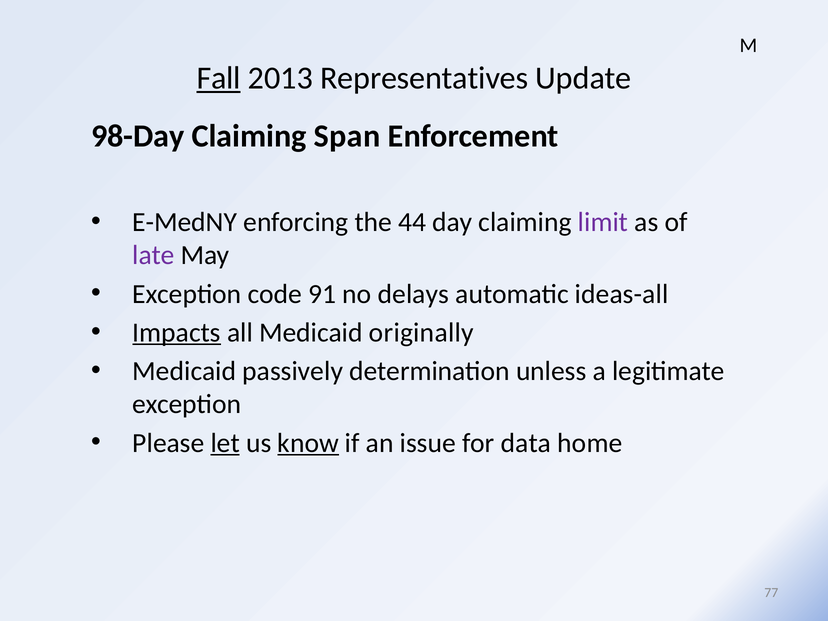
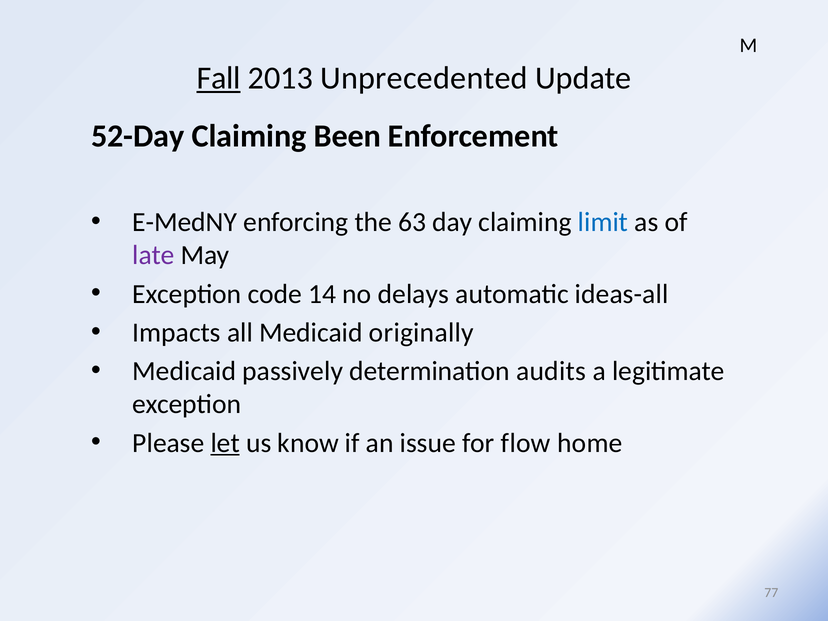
Representatives: Representatives -> Unprecedented (424, 78)
98-Day: 98-Day -> 52-Day (138, 136)
Span: Span -> Been (347, 136)
44: 44 -> 63 (412, 222)
limit colour: purple -> blue (603, 222)
91: 91 -> 14 (322, 294)
Impacts underline: present -> none (177, 333)
unless: unless -> audits (551, 371)
know underline: present -> none (308, 443)
data: data -> flow (526, 443)
